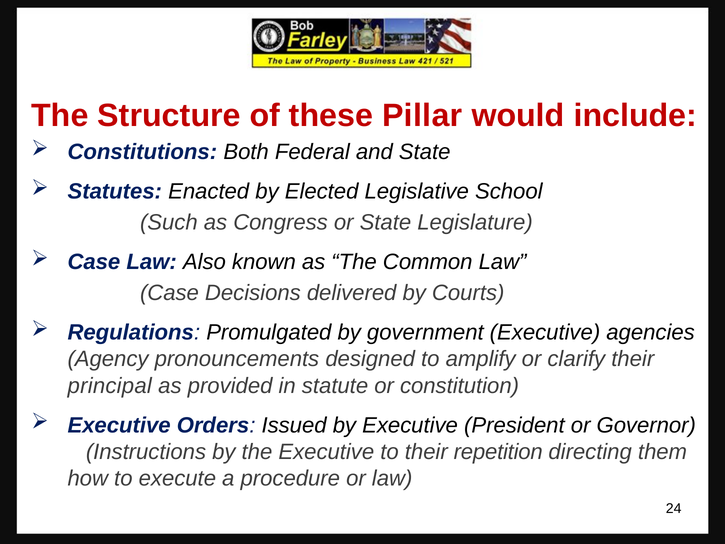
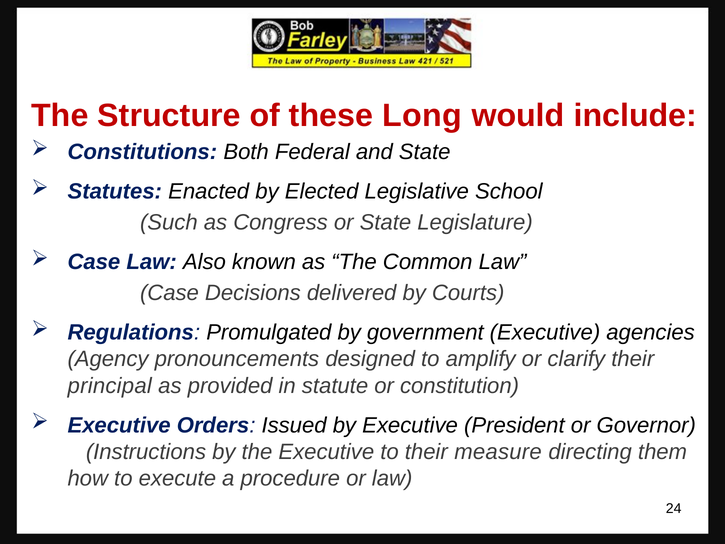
Pillar: Pillar -> Long (422, 116)
repetition: repetition -> measure (498, 452)
